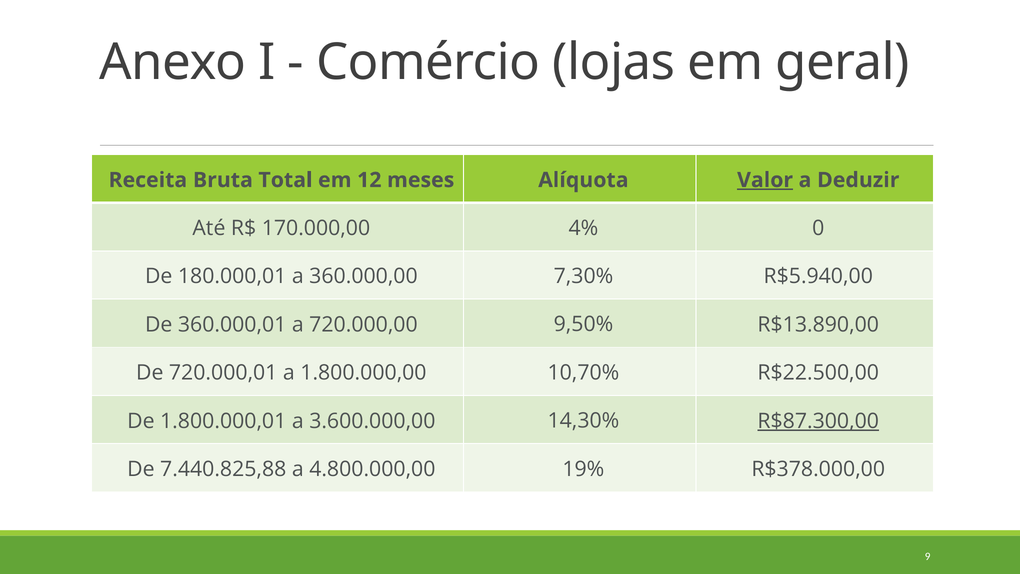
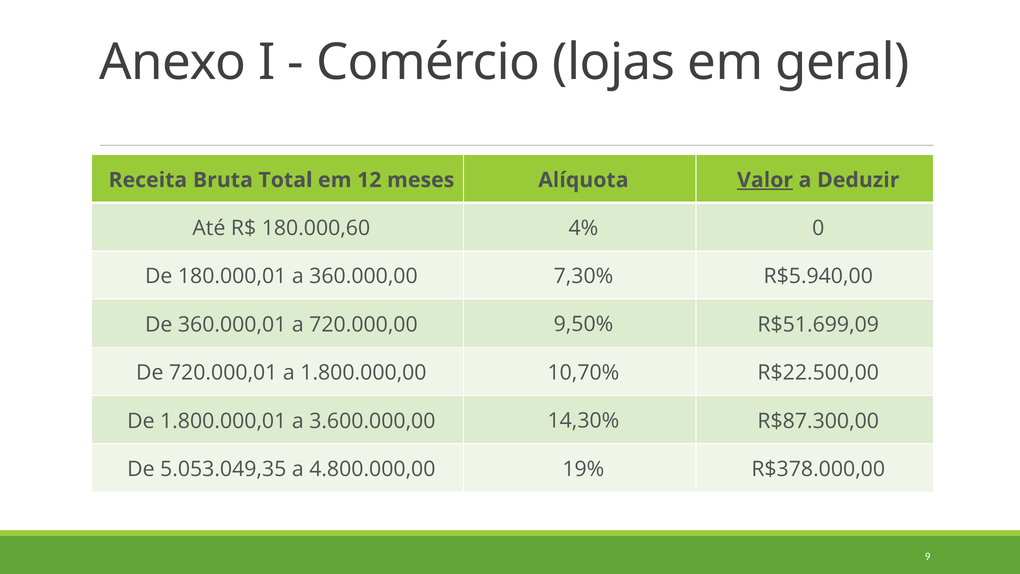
170.000,00: 170.000,00 -> 180.000,60 (316, 228)
R$13.890,00: R$13.890,00 -> R$51.699,09 (818, 324)
R$87.300,00 underline: present -> none (818, 421)
7.440.825,88: 7.440.825,88 -> 5.053.049,35 (223, 469)
